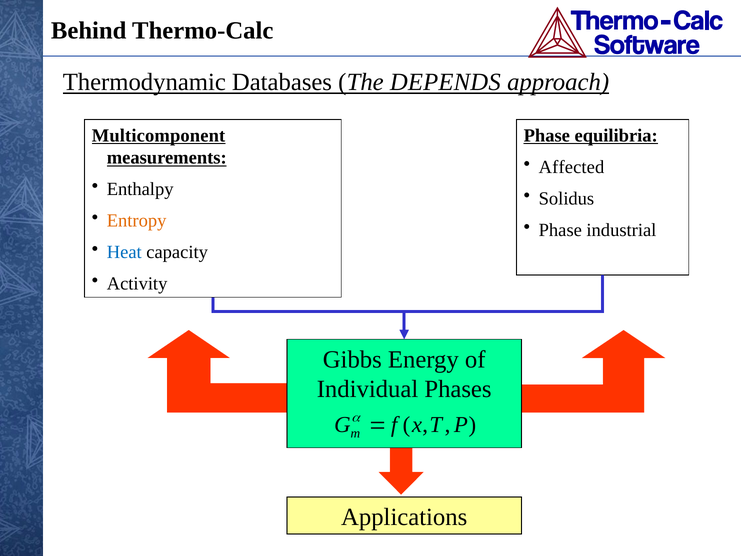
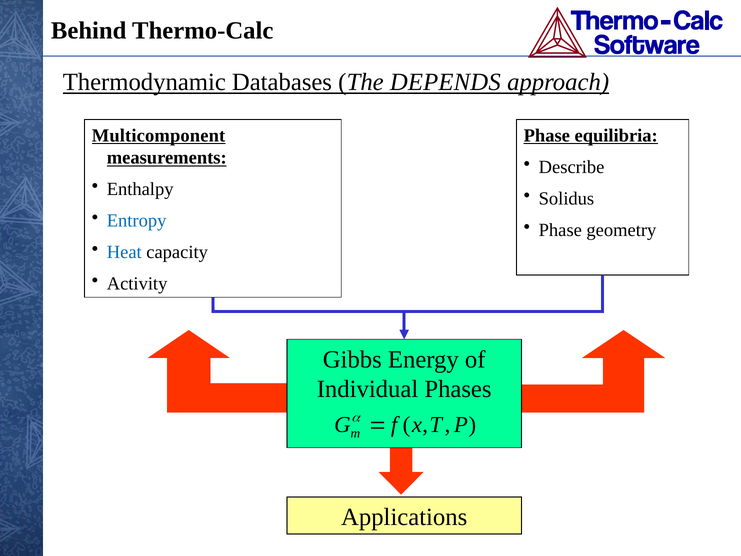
Affected: Affected -> Describe (572, 167)
Entropy colour: orange -> blue (137, 221)
industrial: industrial -> geometry (621, 230)
